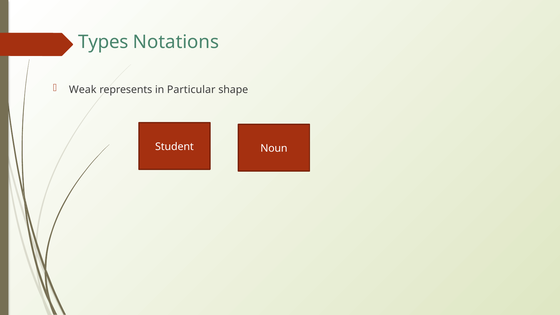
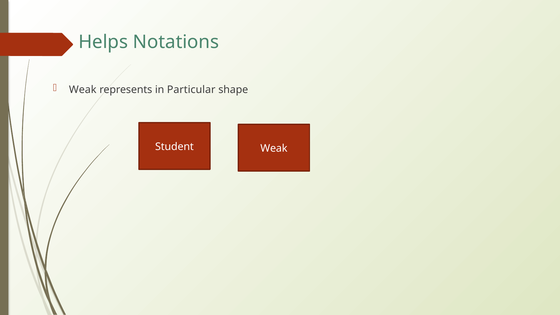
Types: Types -> Helps (103, 42)
Student Noun: Noun -> Weak (274, 148)
